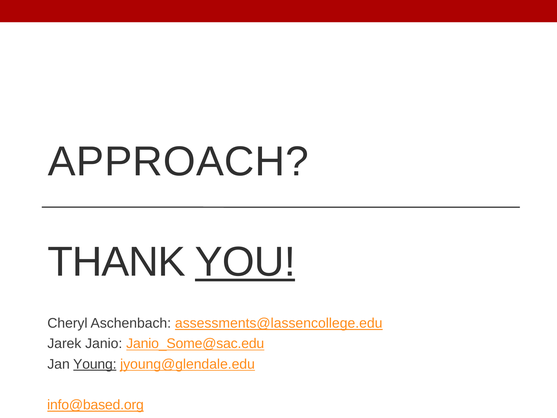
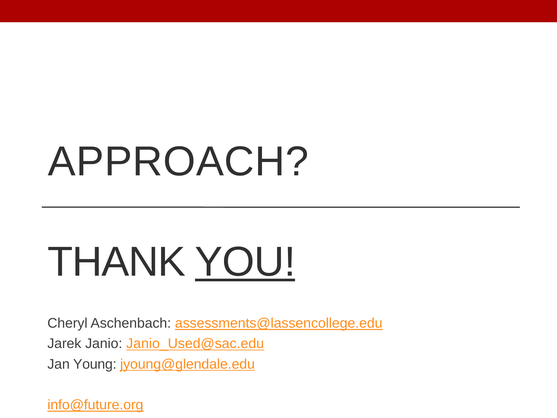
Janio_Some@sac.edu: Janio_Some@sac.edu -> Janio_Used@sac.edu (195, 344)
Young underline: present -> none (95, 364)
info@based.org: info@based.org -> info@future.org (95, 405)
